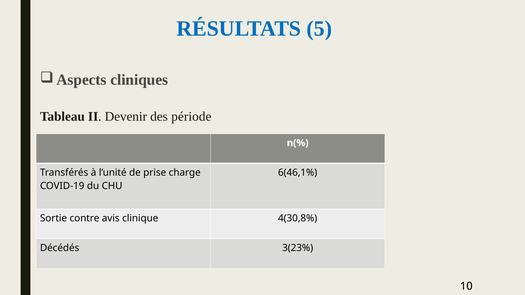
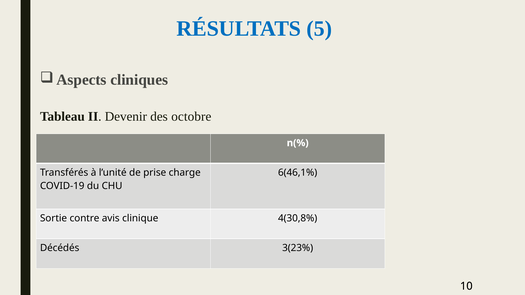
période: période -> octobre (191, 117)
